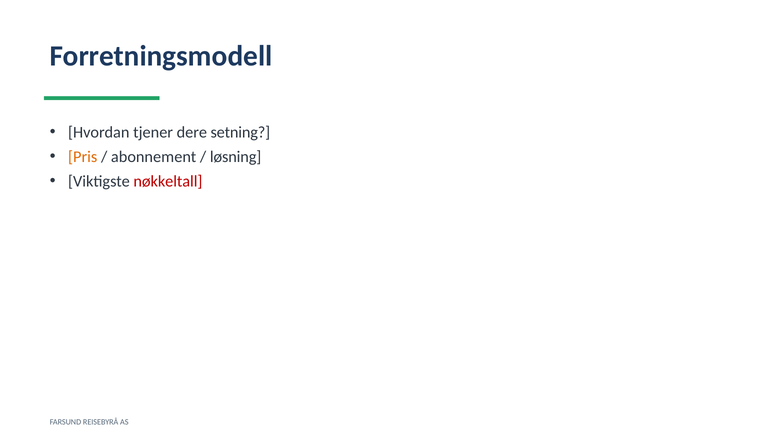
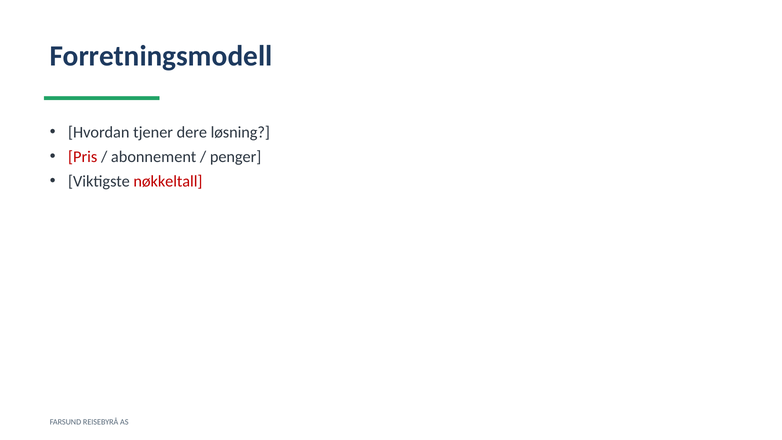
setning: setning -> løsning (240, 132)
Pris colour: orange -> red (83, 157)
løsning: løsning -> penger (236, 157)
